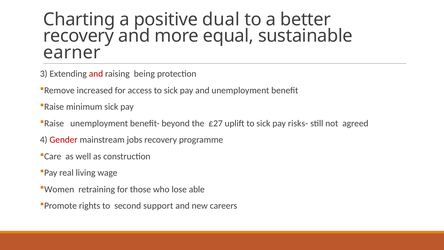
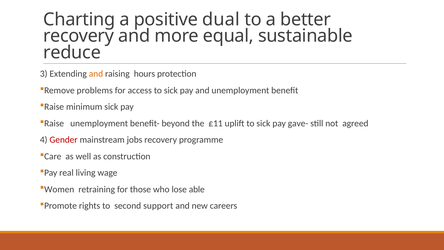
earner: earner -> reduce (72, 52)
and colour: red -> orange (96, 74)
being: being -> hours (144, 74)
increased: increased -> problems (95, 90)
£27: £27 -> £11 (216, 123)
risks-: risks- -> gave- (298, 123)
